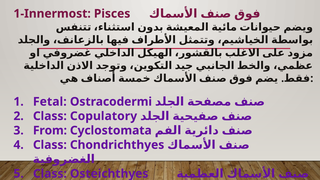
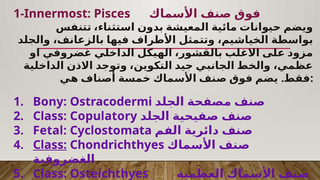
Fetal: Fetal -> Bony (50, 102)
From: From -> Fetal (50, 130)
Class underline: none -> present (50, 145)
